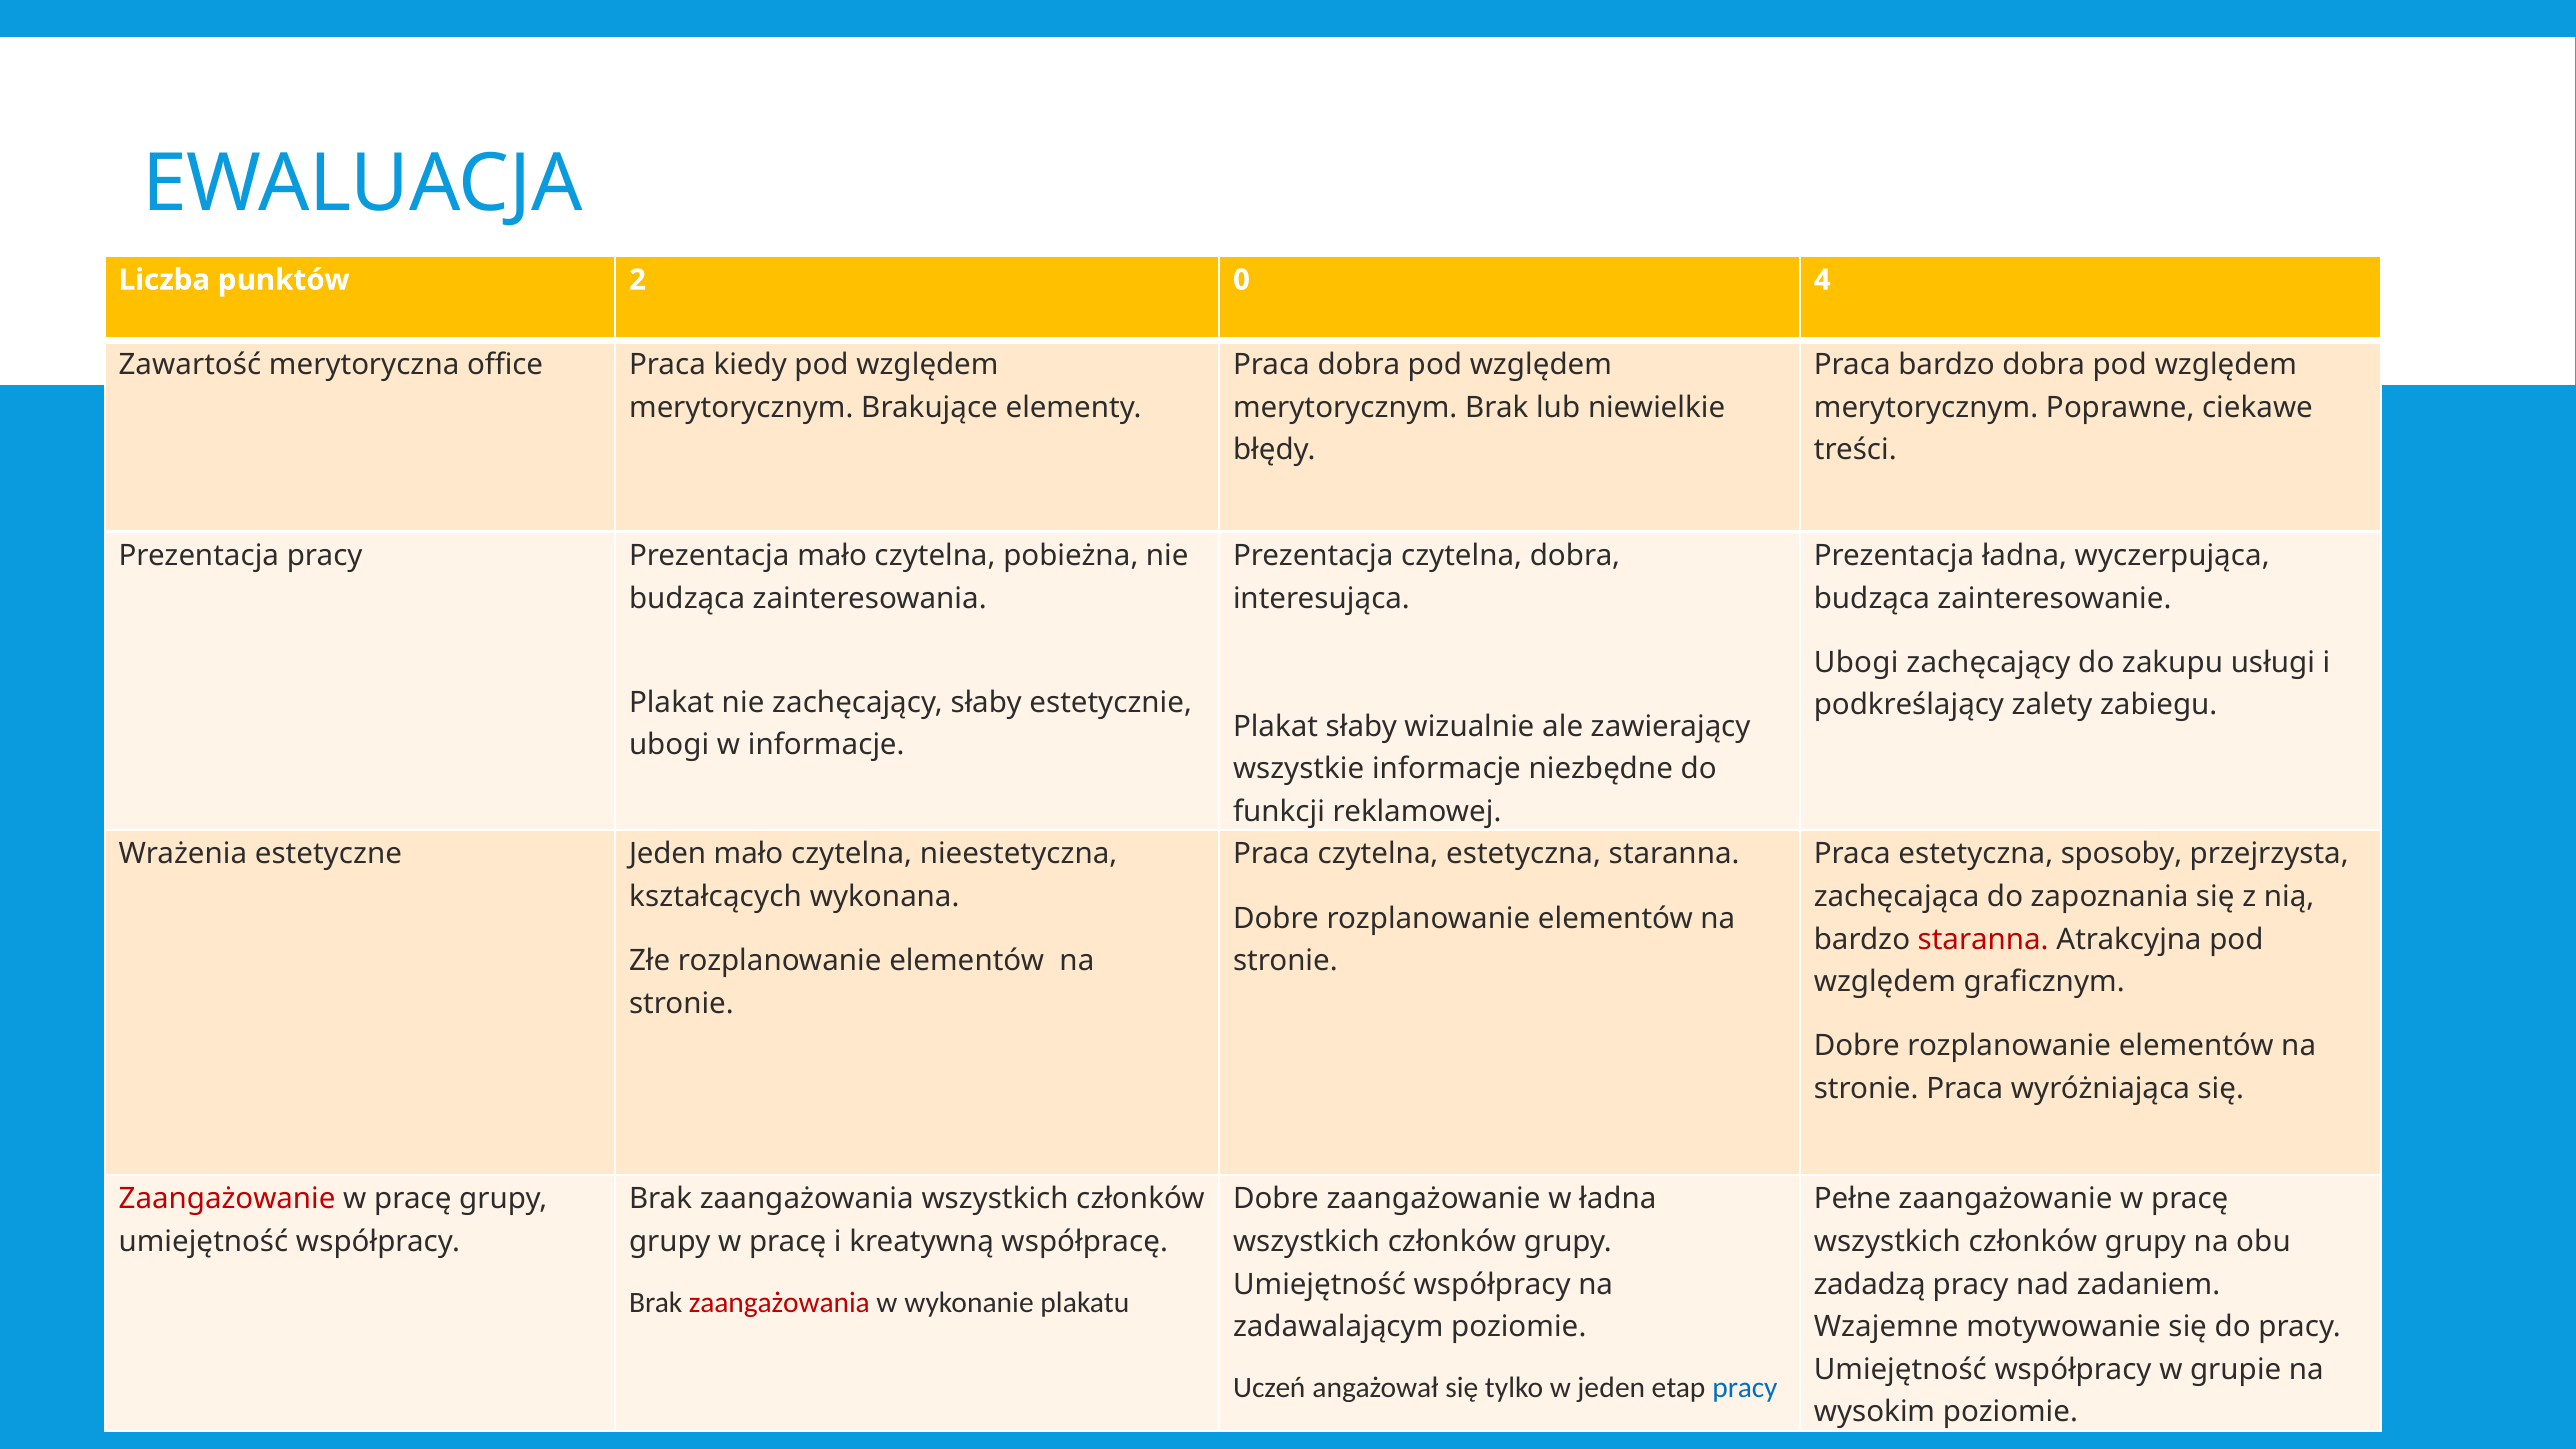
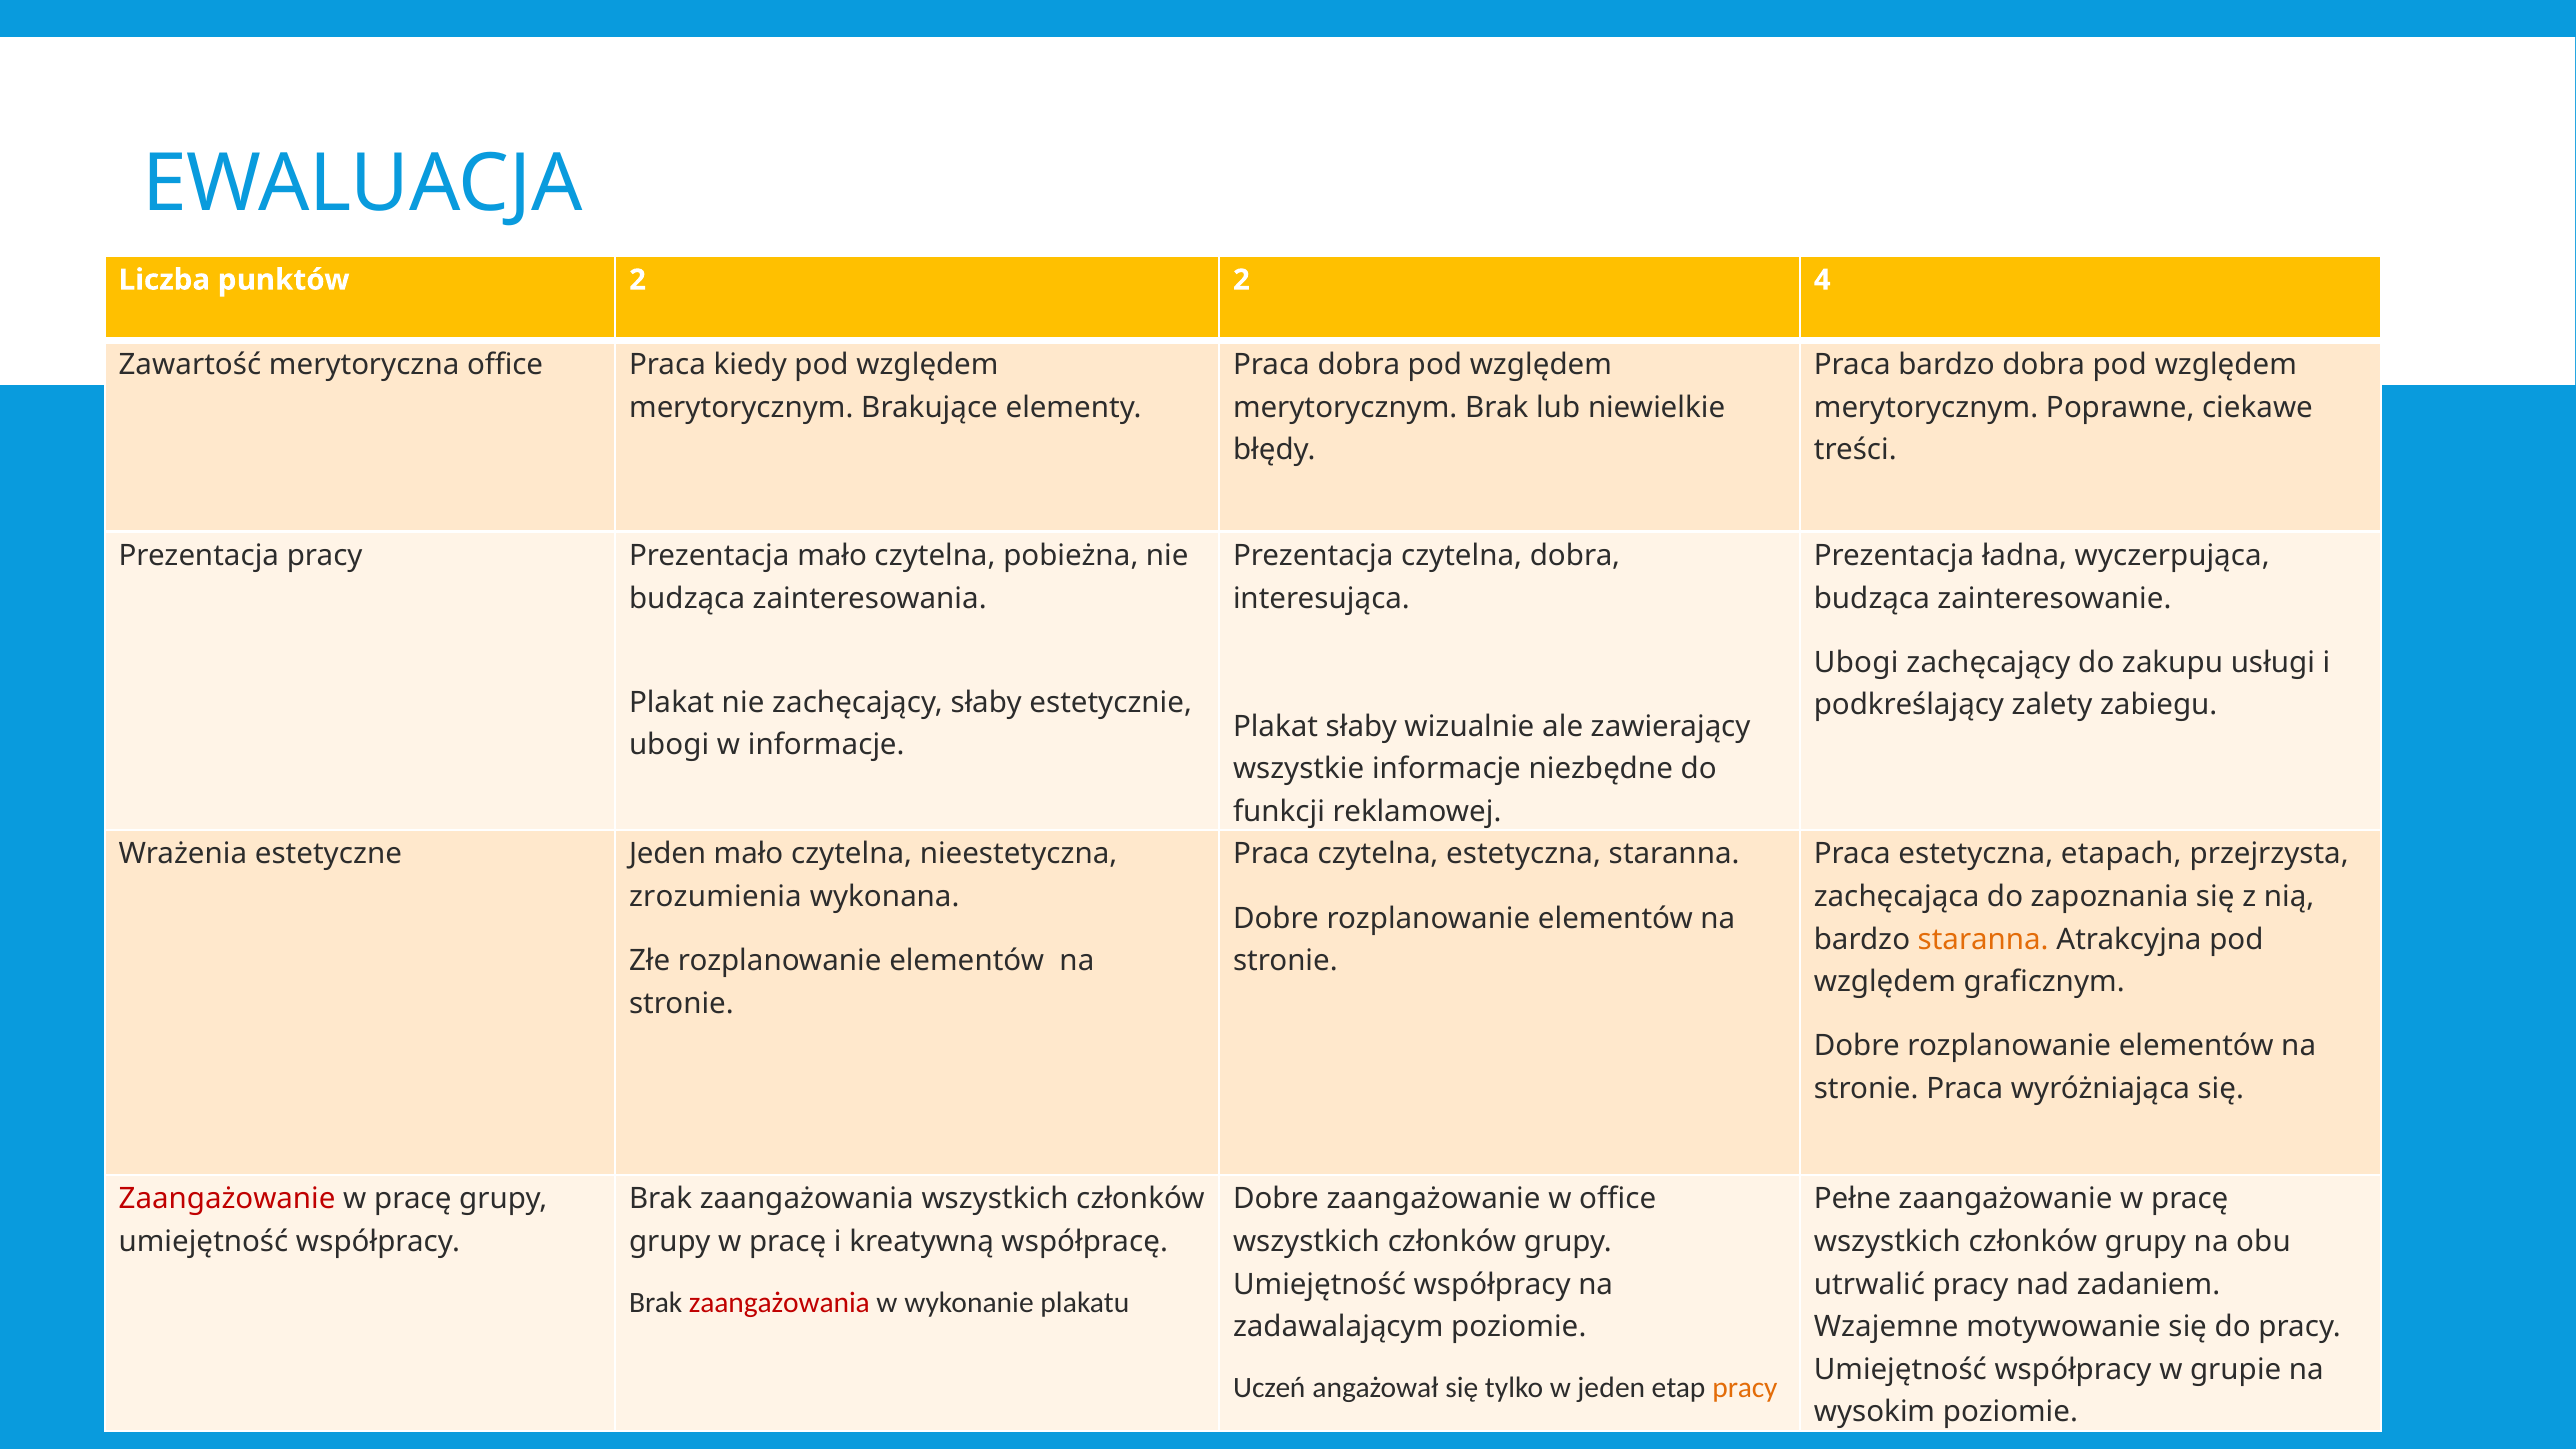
2 0: 0 -> 2 (1241, 280)
sposoby: sposoby -> etapach (2121, 854)
kształcących: kształcących -> zrozumienia (715, 897)
staranna colour: red -> orange (1983, 939)
w ładna: ładna -> office (1618, 1199)
zadadzą: zadadzą -> utrwalić (1869, 1284)
pracy colour: blue -> orange (1745, 1388)
